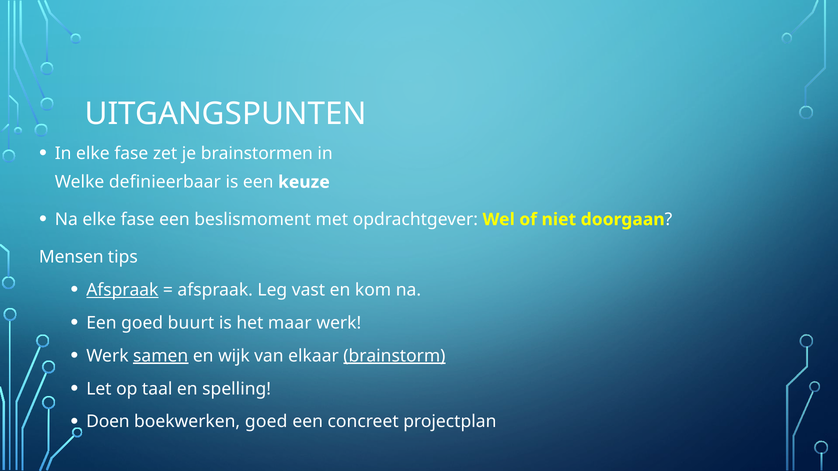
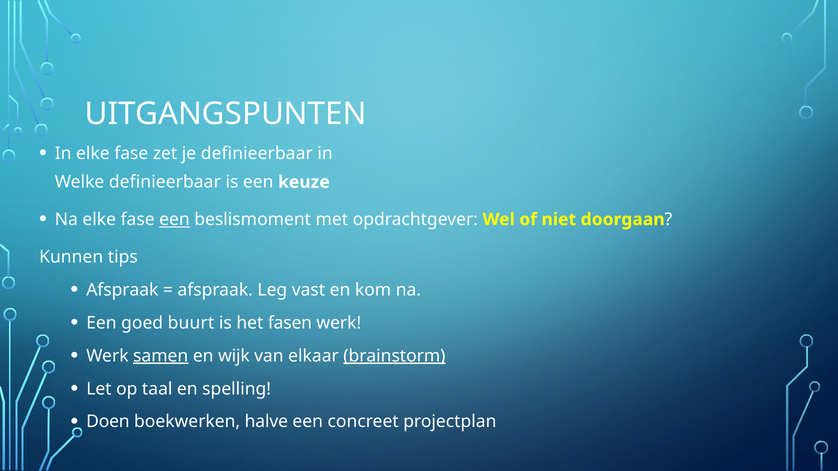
je brainstormen: brainstormen -> definieerbaar (257, 154)
een underline: none -> present (174, 220)
Mensen: Mensen -> Kunnen (71, 257)
Afspraak underline: present -> none (122, 290)
maar: maar -> fasen (290, 323)
boekwerken goed: goed -> halve (266, 422)
